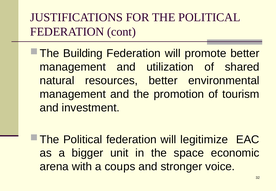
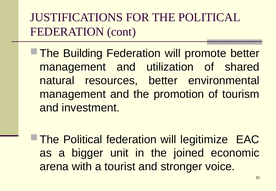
space: space -> joined (189, 153)
coups: coups -> tourist (120, 167)
